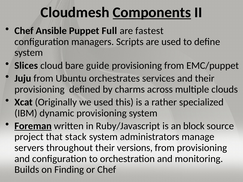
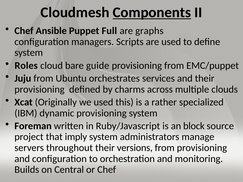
fastest: fastest -> graphs (149, 31)
Slices: Slices -> Roles (26, 66)
Foreman underline: present -> none (33, 126)
stack: stack -> imply (76, 137)
Finding: Finding -> Central (69, 170)
